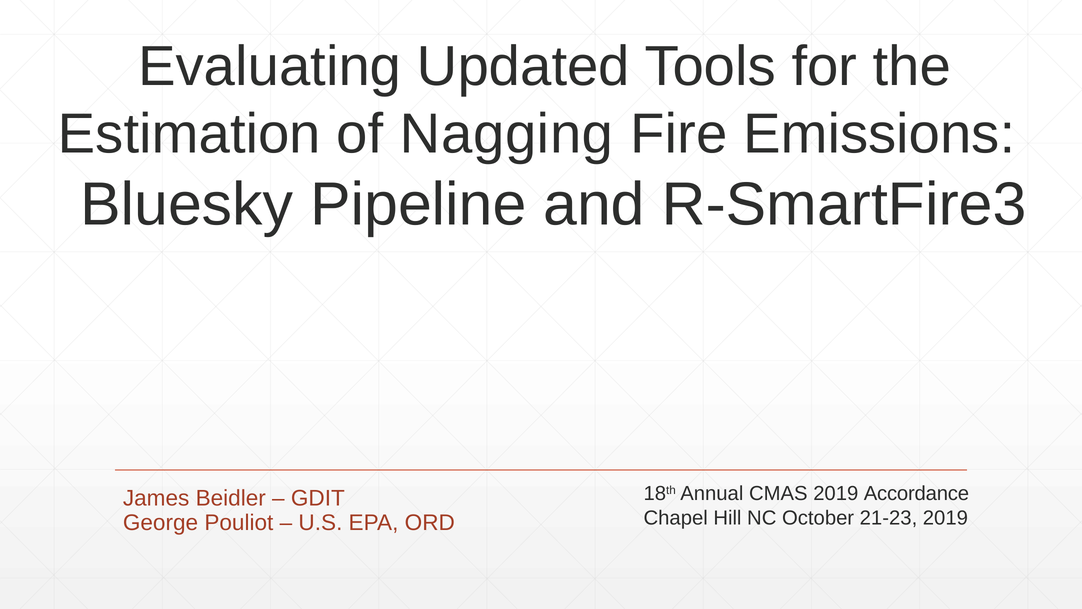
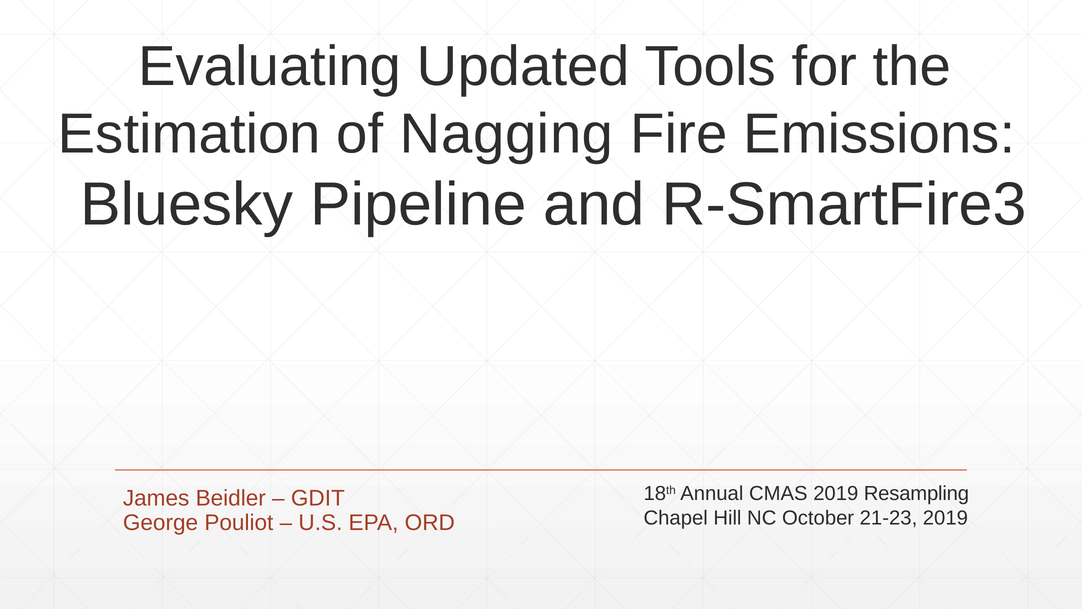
Accordance: Accordance -> Resampling (916, 493)
